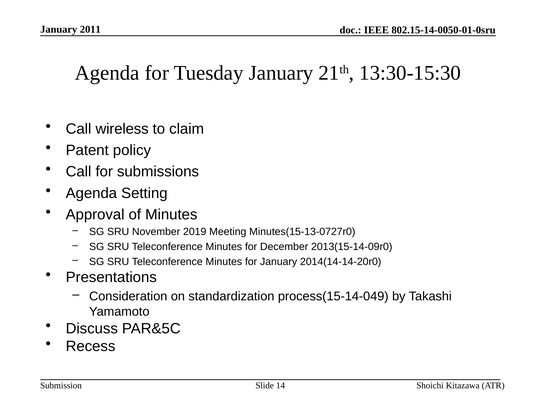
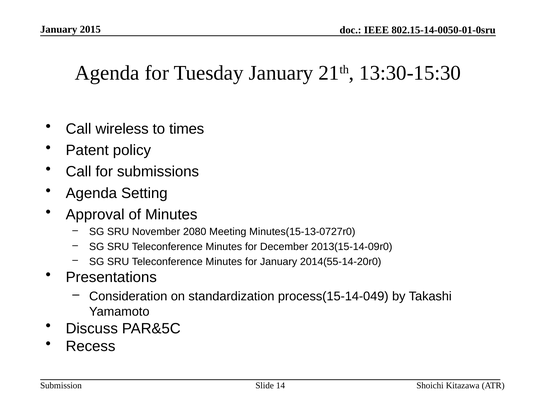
2011: 2011 -> 2015 (90, 29)
claim: claim -> times (187, 129)
2019: 2019 -> 2080 (195, 232)
2014(14-14-20r0: 2014(14-14-20r0 -> 2014(55-14-20r0 (341, 262)
